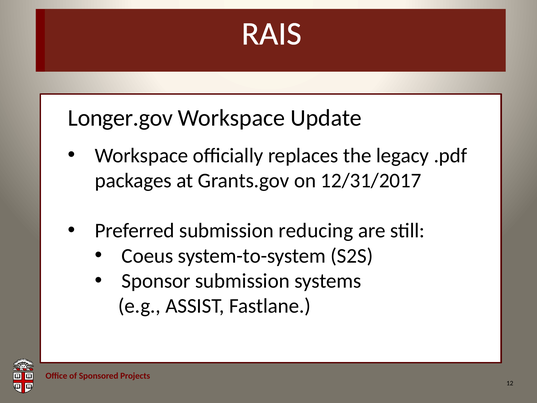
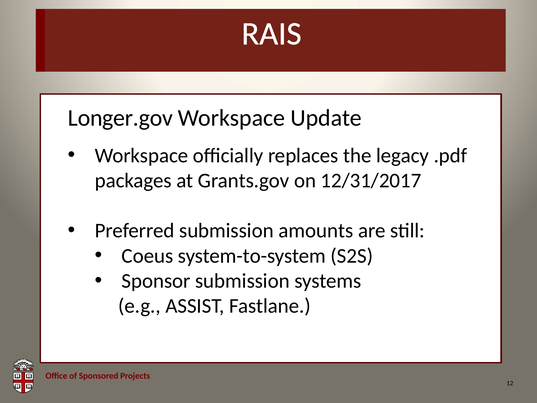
reducing: reducing -> amounts (316, 231)
